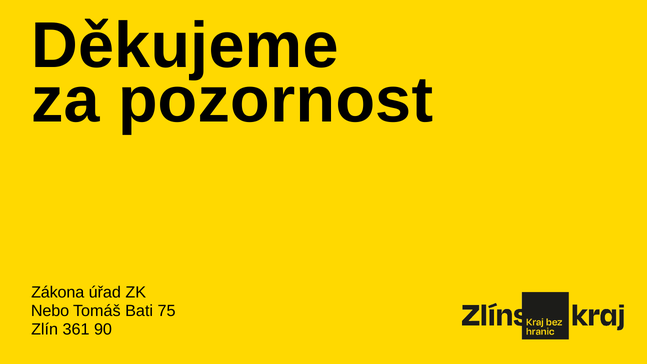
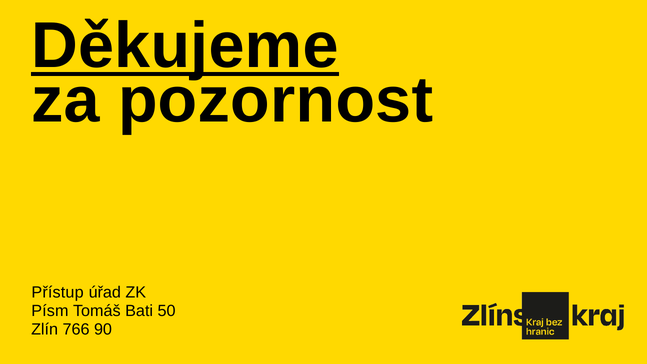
Děkujeme underline: none -> present (185, 46)
Zákona: Zákona -> Přístup (58, 292)
Nebo: Nebo -> Písm (50, 311)
75: 75 -> 50 (167, 311)
361: 361 -> 766 (76, 329)
